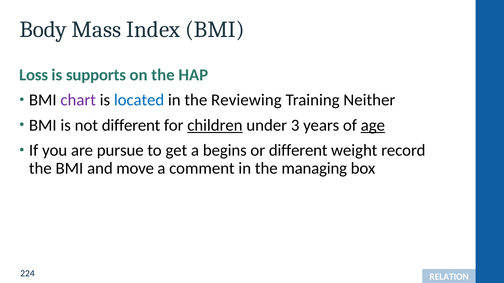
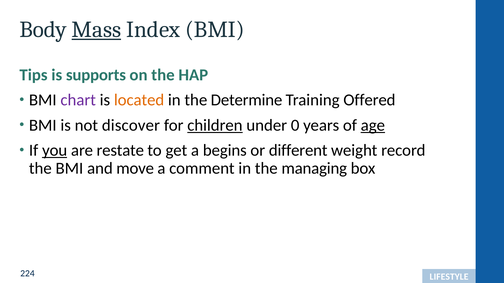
Mass underline: none -> present (96, 30)
Loss: Loss -> Tips (34, 75)
located colour: blue -> orange (139, 100)
Reviewing: Reviewing -> Determine (247, 100)
Neither: Neither -> Offered (369, 100)
not different: different -> discover (131, 125)
3: 3 -> 0 (295, 125)
you underline: none -> present (55, 151)
pursue: pursue -> restate (120, 151)
RELATION: RELATION -> LIFESTYLE (449, 277)
